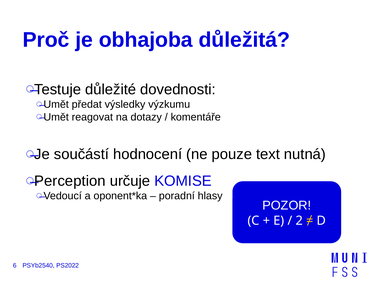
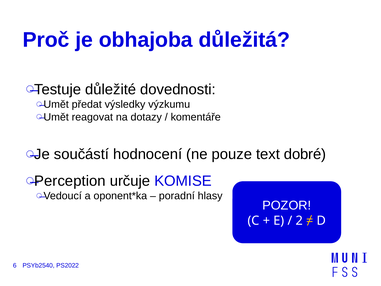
nutná: nutná -> dobré (305, 154)
